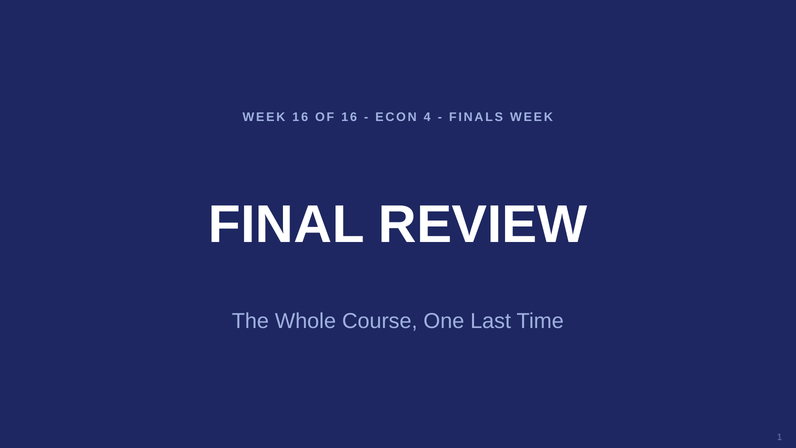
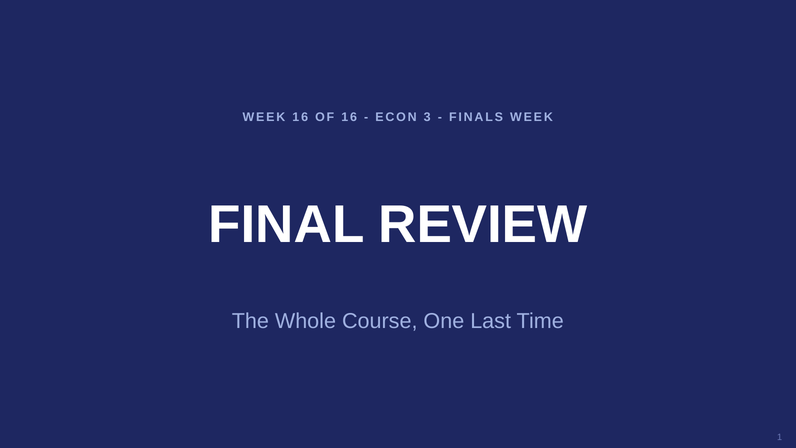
4: 4 -> 3 (427, 117)
